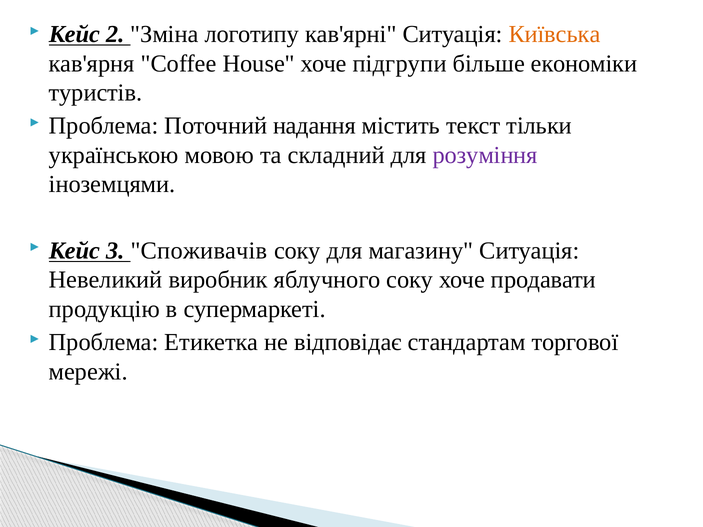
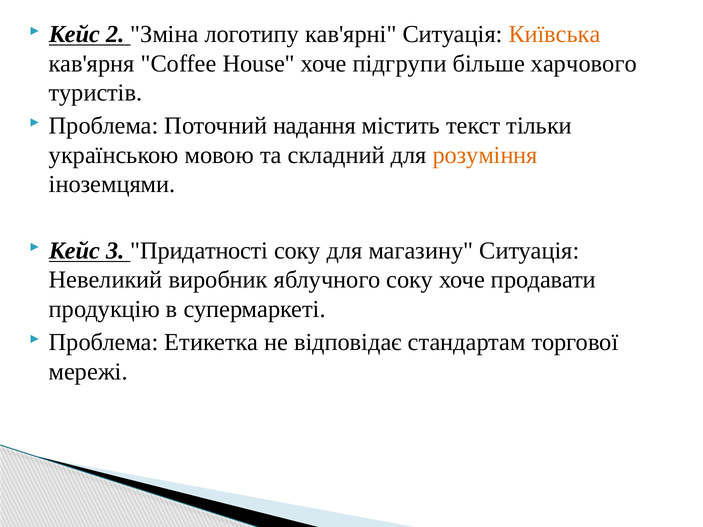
економіки: економіки -> харчового (584, 64)
розуміння colour: purple -> orange (485, 155)
Споживачів: Споживачів -> Придатності (199, 251)
